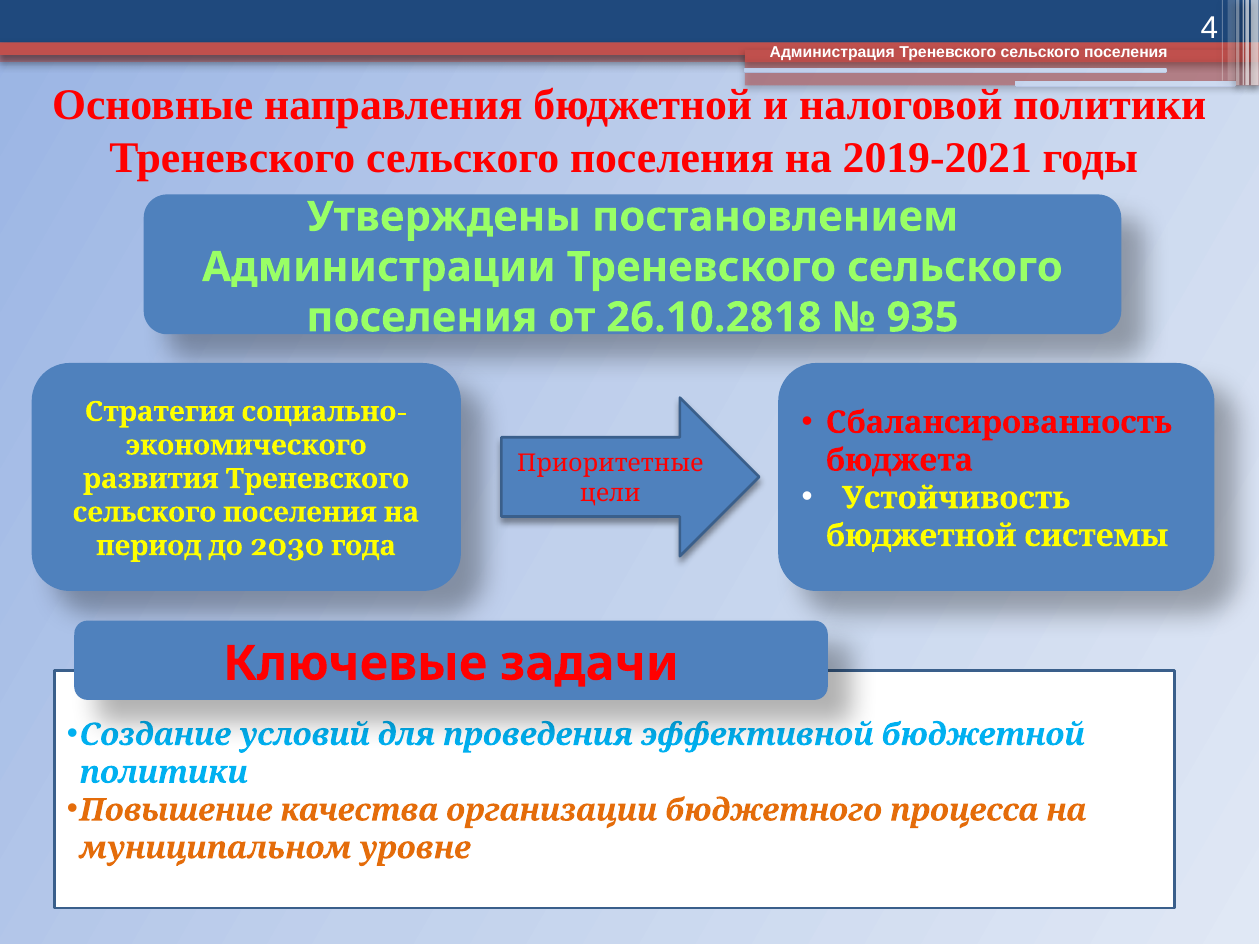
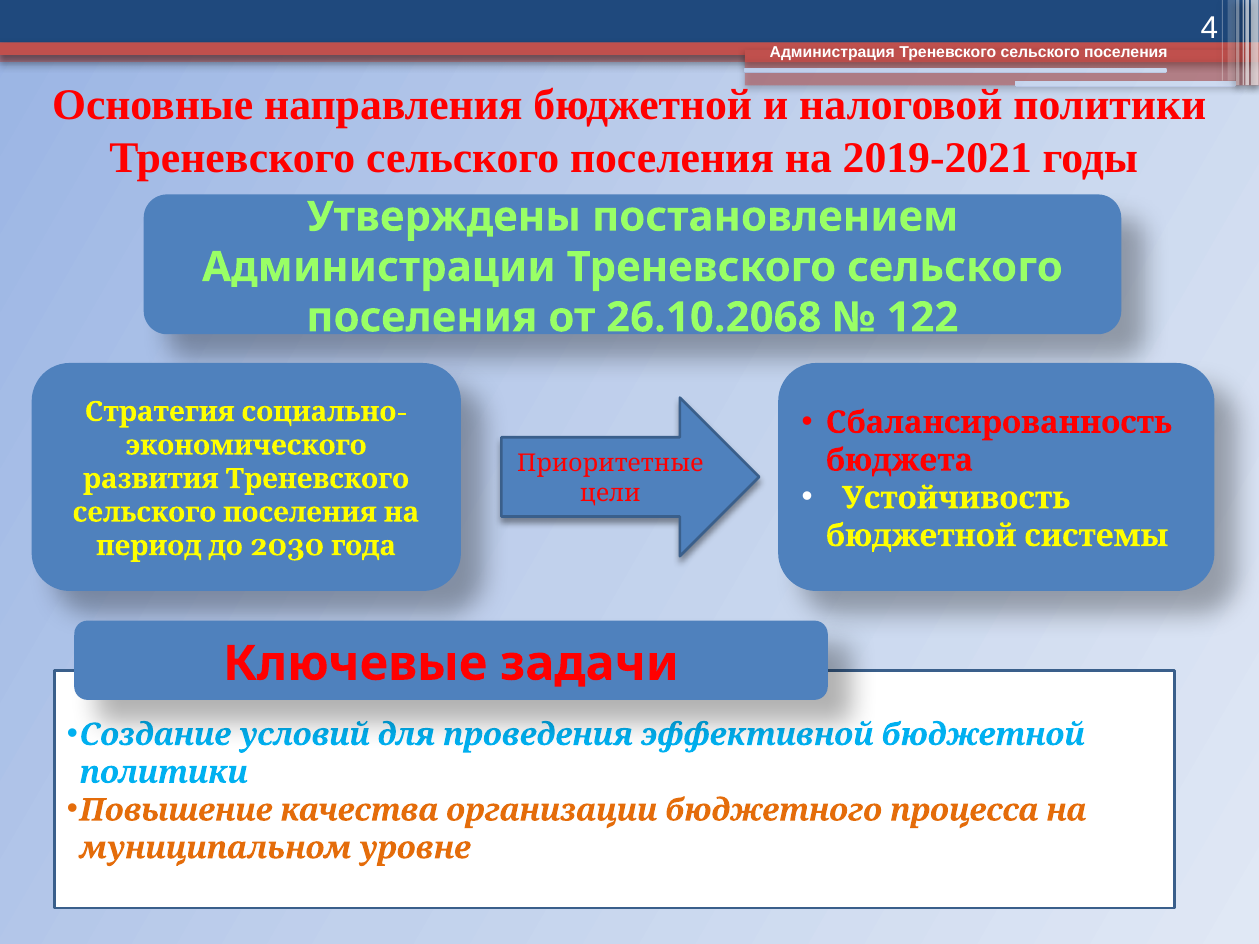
26.10.2818: 26.10.2818 -> 26.10.2068 (714, 318)
935: 935 -> 122 (923, 318)
